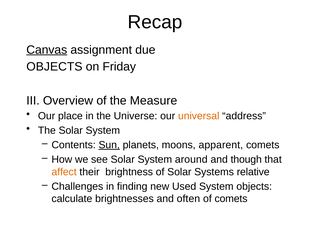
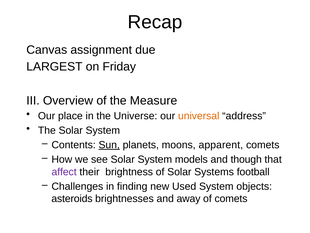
Canvas underline: present -> none (47, 50)
OBJECTS: OBJECTS -> LARGEST (54, 67)
around: around -> models (191, 159)
affect colour: orange -> purple (64, 172)
relative: relative -> football (253, 172)
calculate: calculate -> asteroids (72, 198)
often: often -> away (189, 198)
